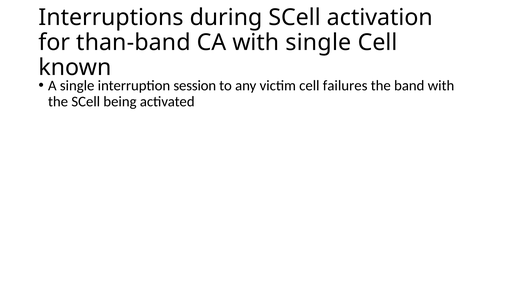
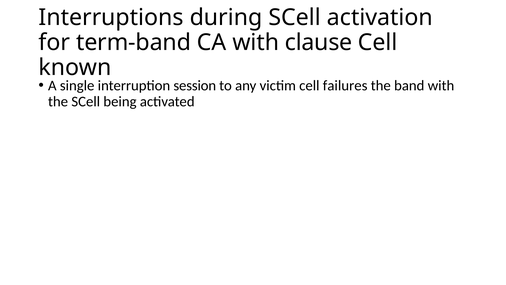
than-band: than-band -> term-band (134, 43)
with single: single -> clause (319, 43)
